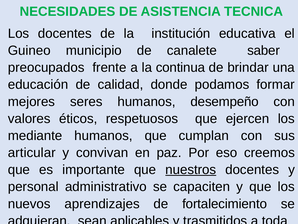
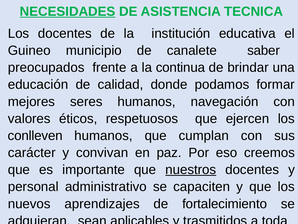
NECESIDADES underline: none -> present (68, 11)
desempeño: desempeño -> navegación (225, 101)
mediante: mediante -> conlleven (35, 135)
articular: articular -> carácter (32, 152)
